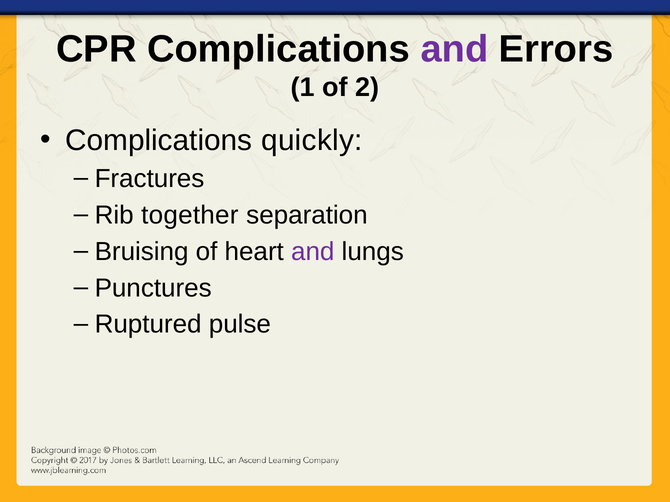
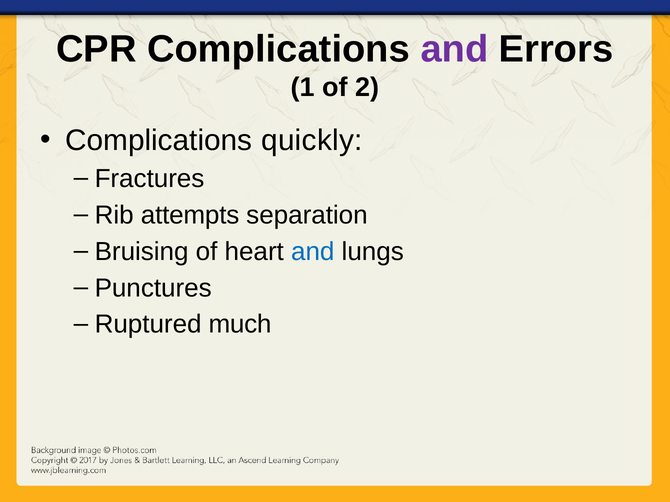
together: together -> attempts (190, 215)
and colour: purple -> blue (313, 252)
pulse: pulse -> much (240, 325)
